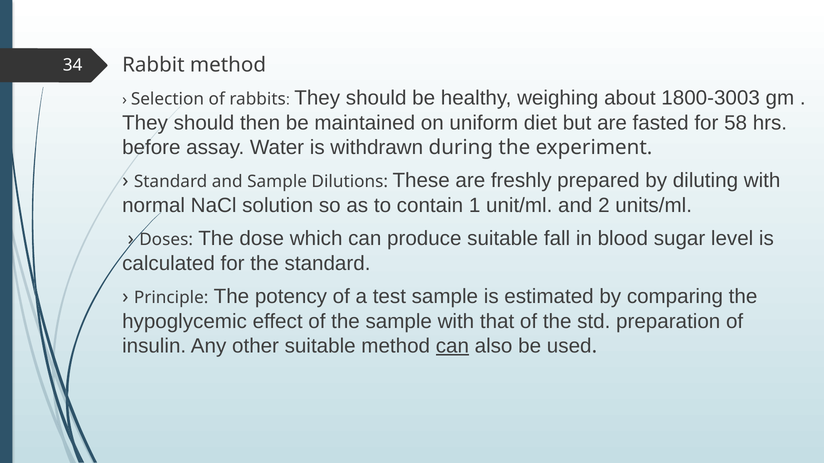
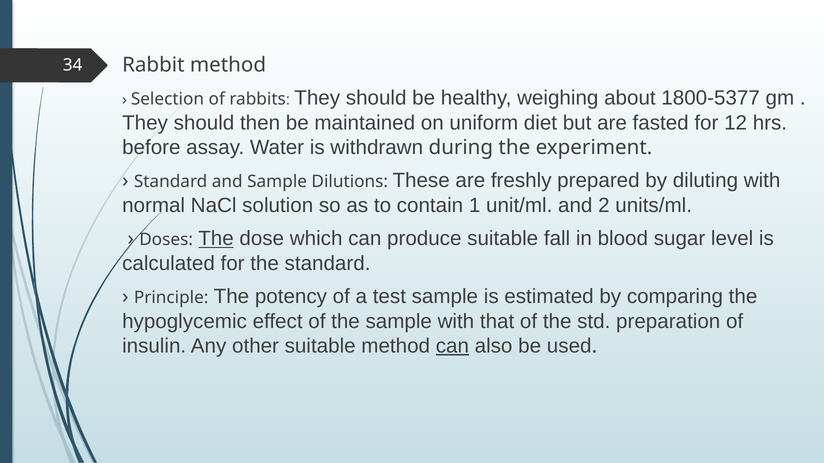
1800-3003: 1800-3003 -> 1800-5377 (711, 98)
58: 58 -> 12 (736, 123)
The underline: none -> present (216, 239)
